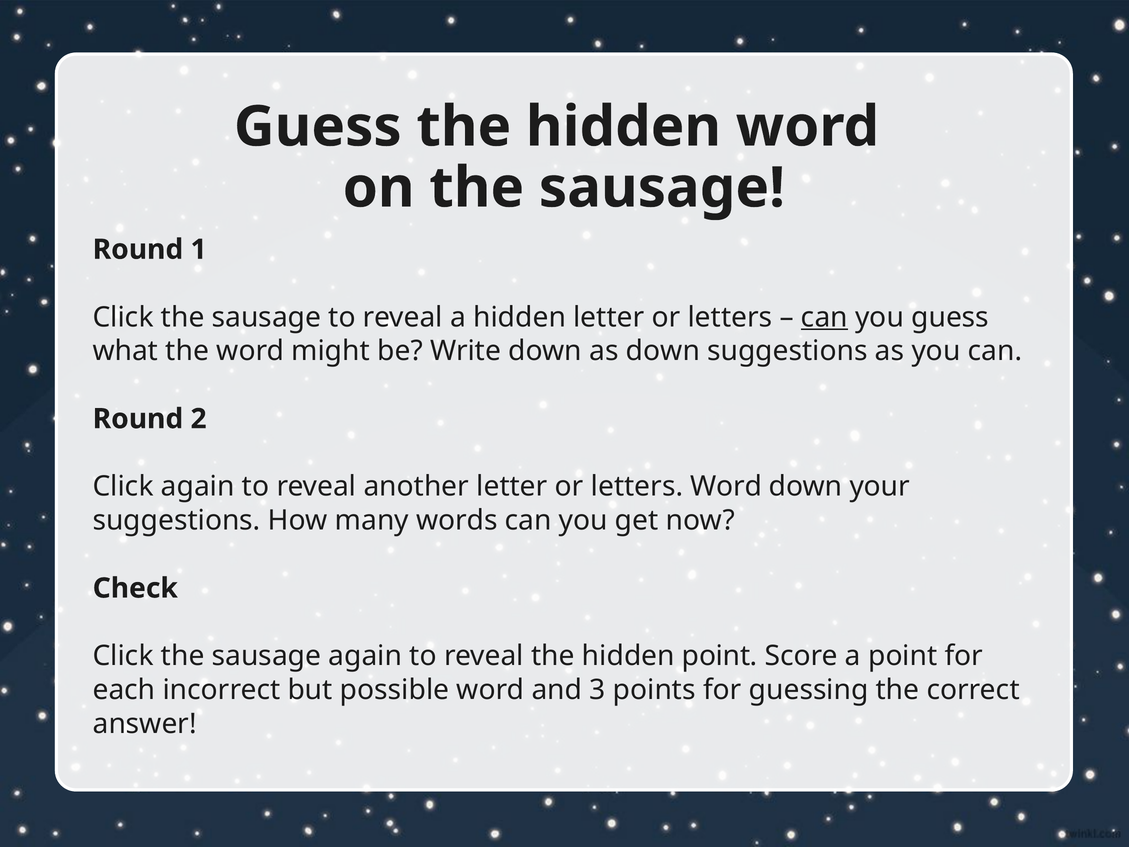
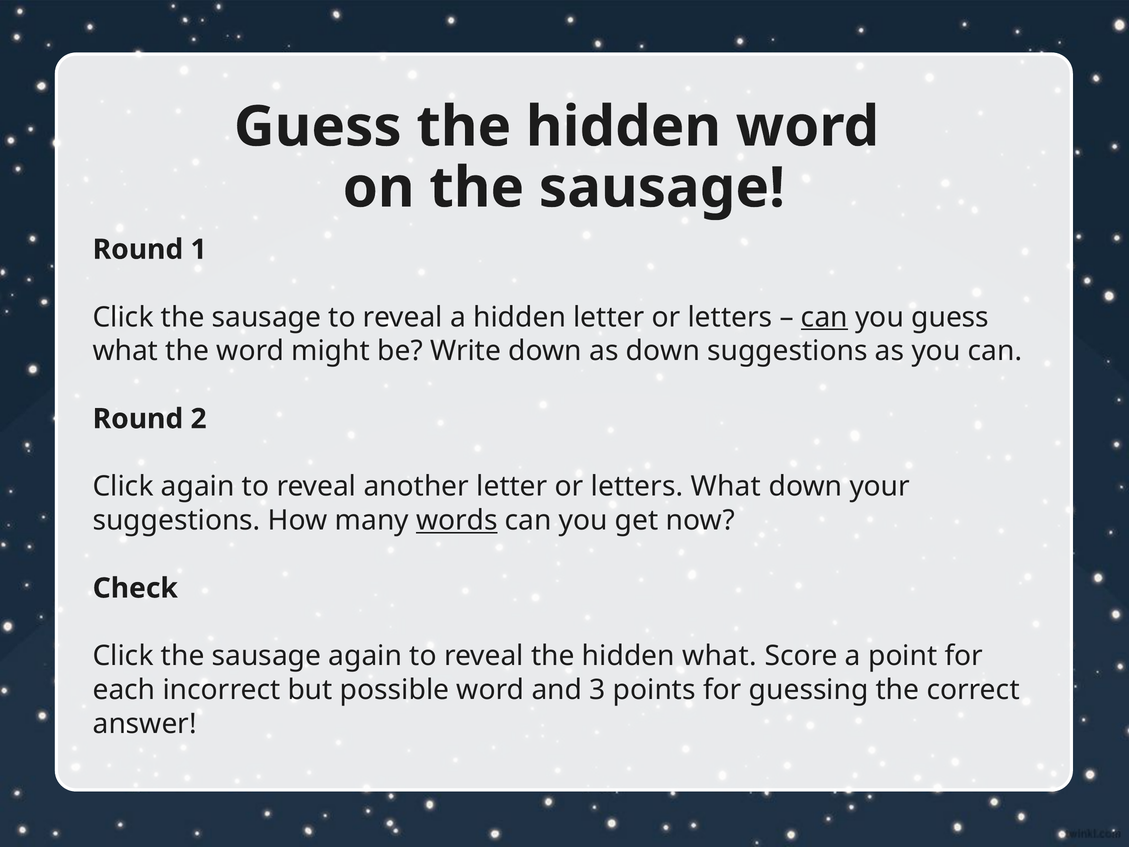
letters Word: Word -> What (726, 487)
words underline: none -> present (457, 520)
hidden point: point -> what (719, 656)
